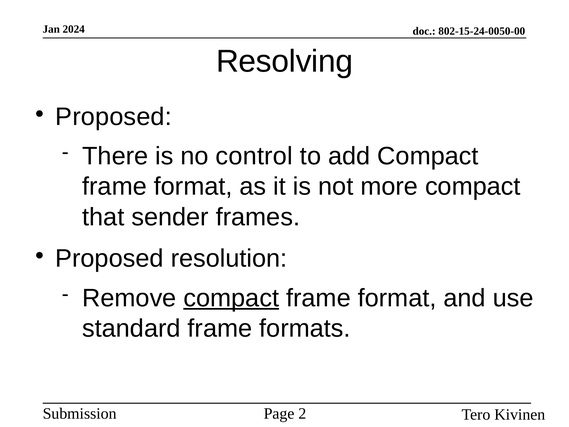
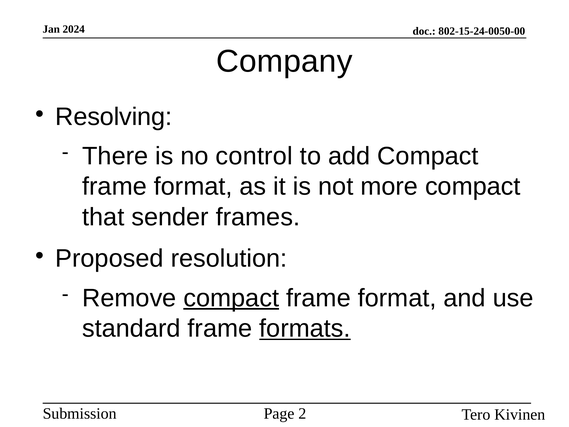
Resolving: Resolving -> Company (284, 62)
Proposed: Proposed -> Resolving (114, 117)
formats underline: none -> present (305, 328)
